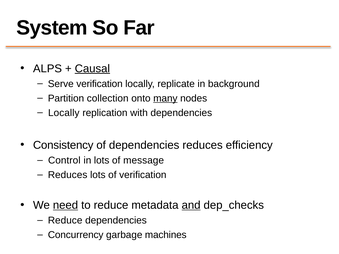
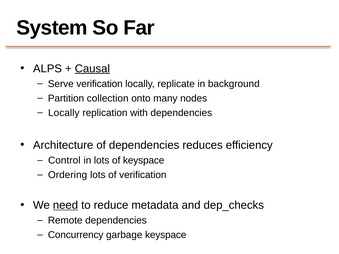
many underline: present -> none (165, 98)
Consistency: Consistency -> Architecture (63, 145)
of message: message -> keyspace (144, 161)
Reduces: Reduces -> Ordering (68, 175)
and underline: present -> none (191, 205)
Reduce: Reduce -> Remote (65, 221)
garbage machines: machines -> keyspace (166, 235)
